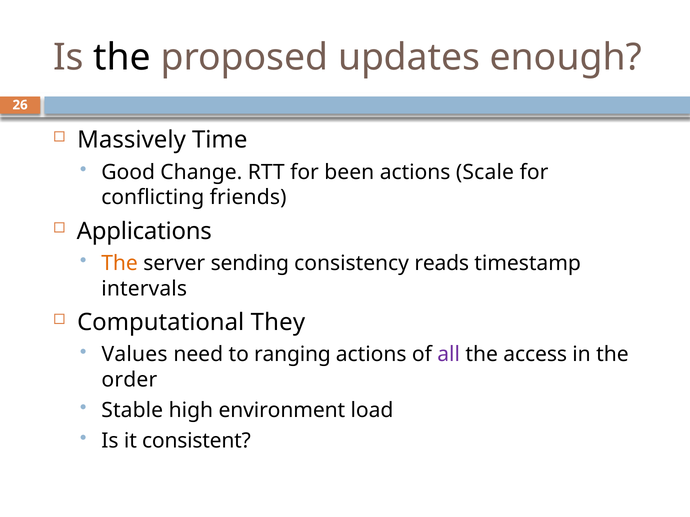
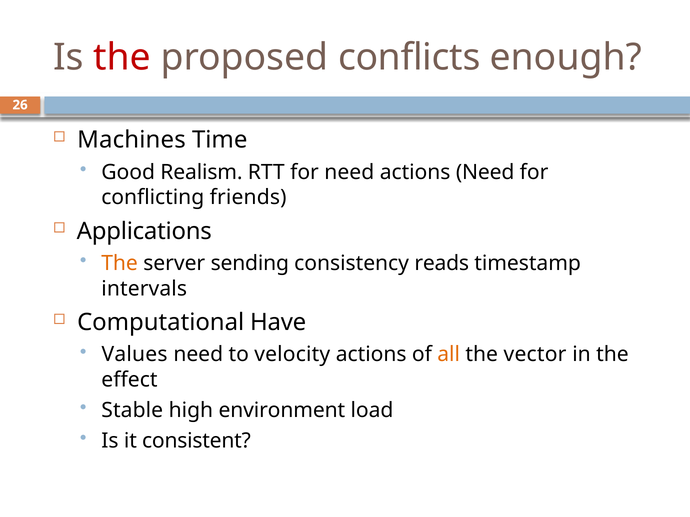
the colour: black -> red (122, 57)
updates: updates -> conflicts (409, 57)
Massively: Massively -> Machines (131, 140)
Change: Change -> Realism (201, 172)
for been: been -> need (349, 172)
actions Scale: Scale -> Need (485, 172)
They: They -> Have (278, 323)
ranging: ranging -> velocity (292, 355)
all colour: purple -> orange (449, 355)
access: access -> vector (535, 355)
order: order -> effect (129, 380)
